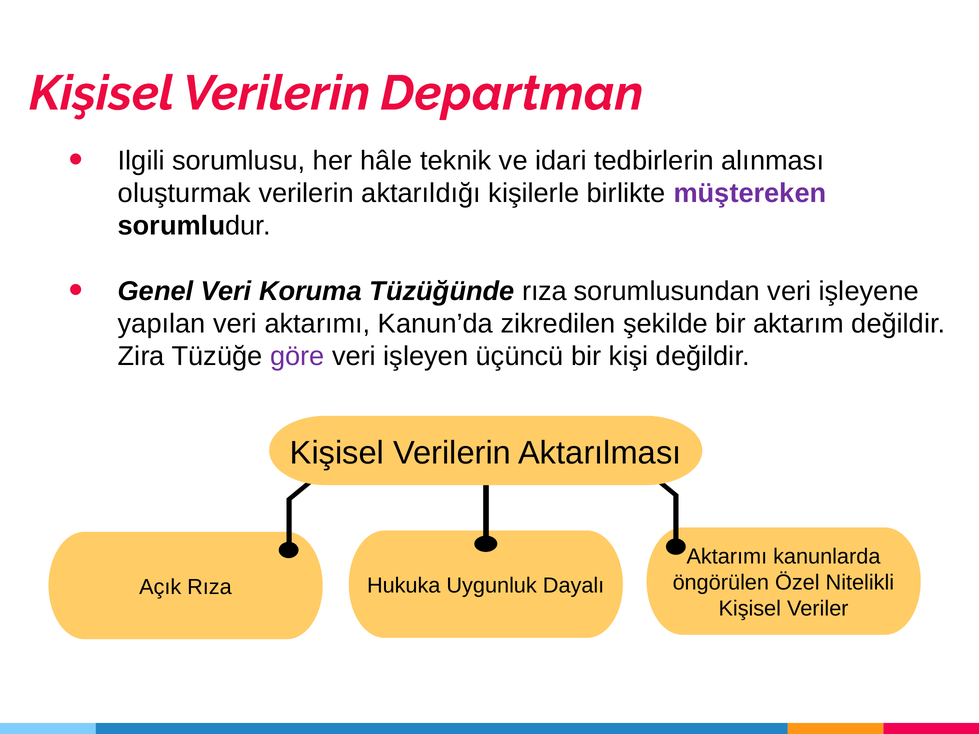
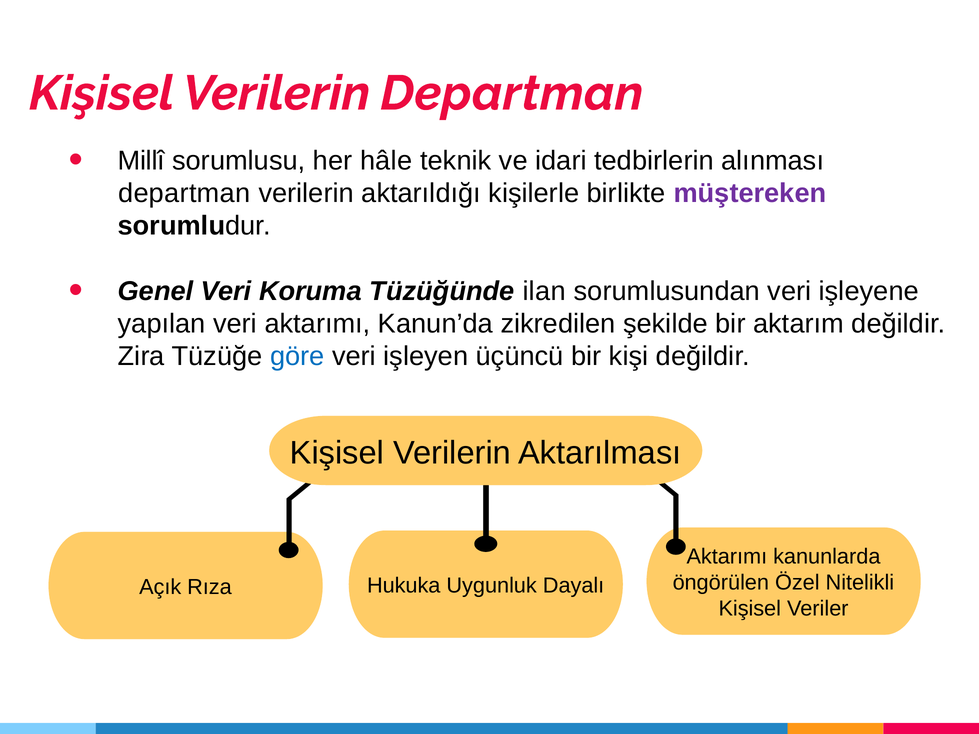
Ilgili: Ilgili -> Millî (141, 161)
oluşturmak: oluşturmak -> departman (184, 193)
Tüzüğünde rıza: rıza -> ilan (544, 291)
göre colour: purple -> blue (297, 357)
